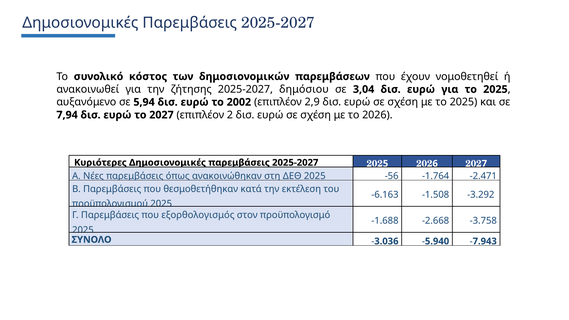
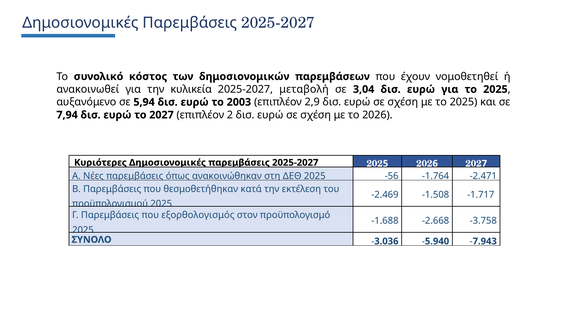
ζήτησης: ζήτησης -> κυλικεία (191, 89)
δημόσιου: δημόσιου -> μεταβολή (304, 89)
2002: 2002 -> 2003 (239, 102)
-6.163: -6.163 -> -2.469 (385, 195)
-3.292: -3.292 -> -1.717 (481, 195)
